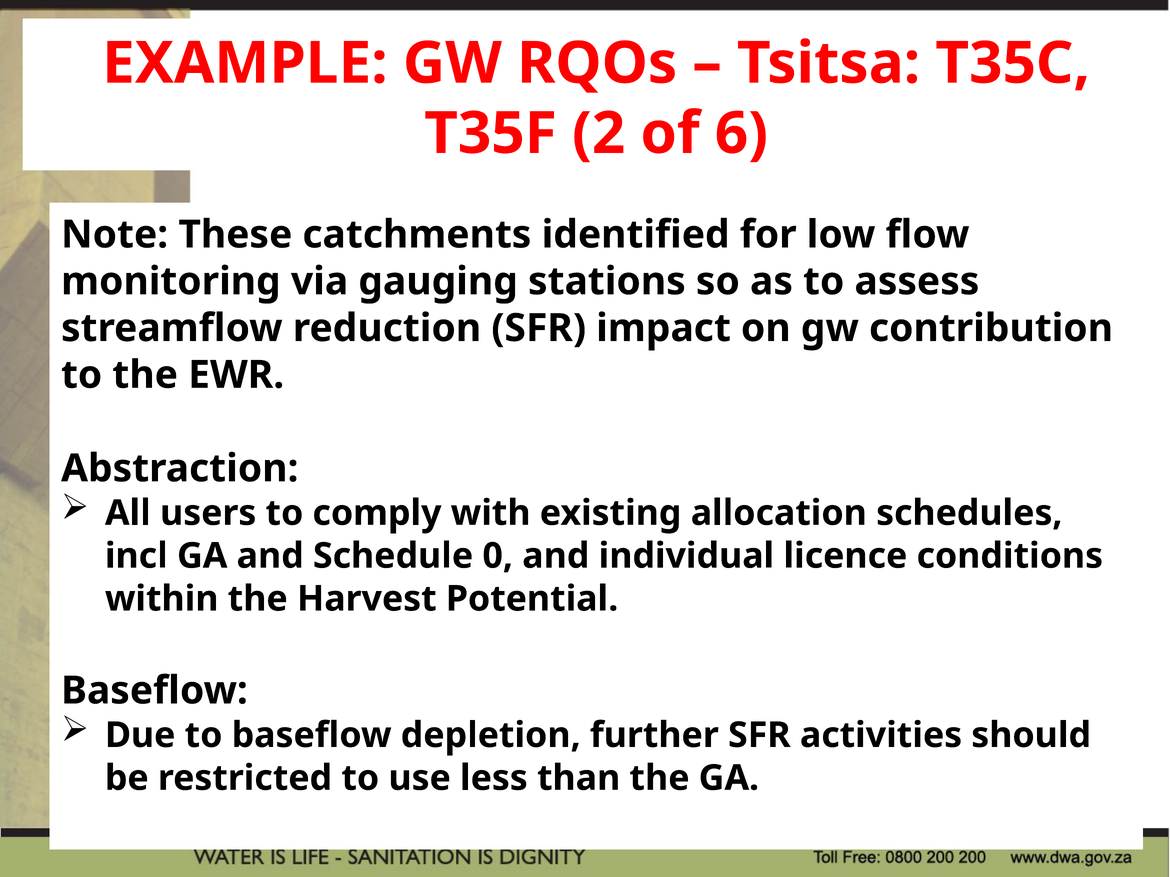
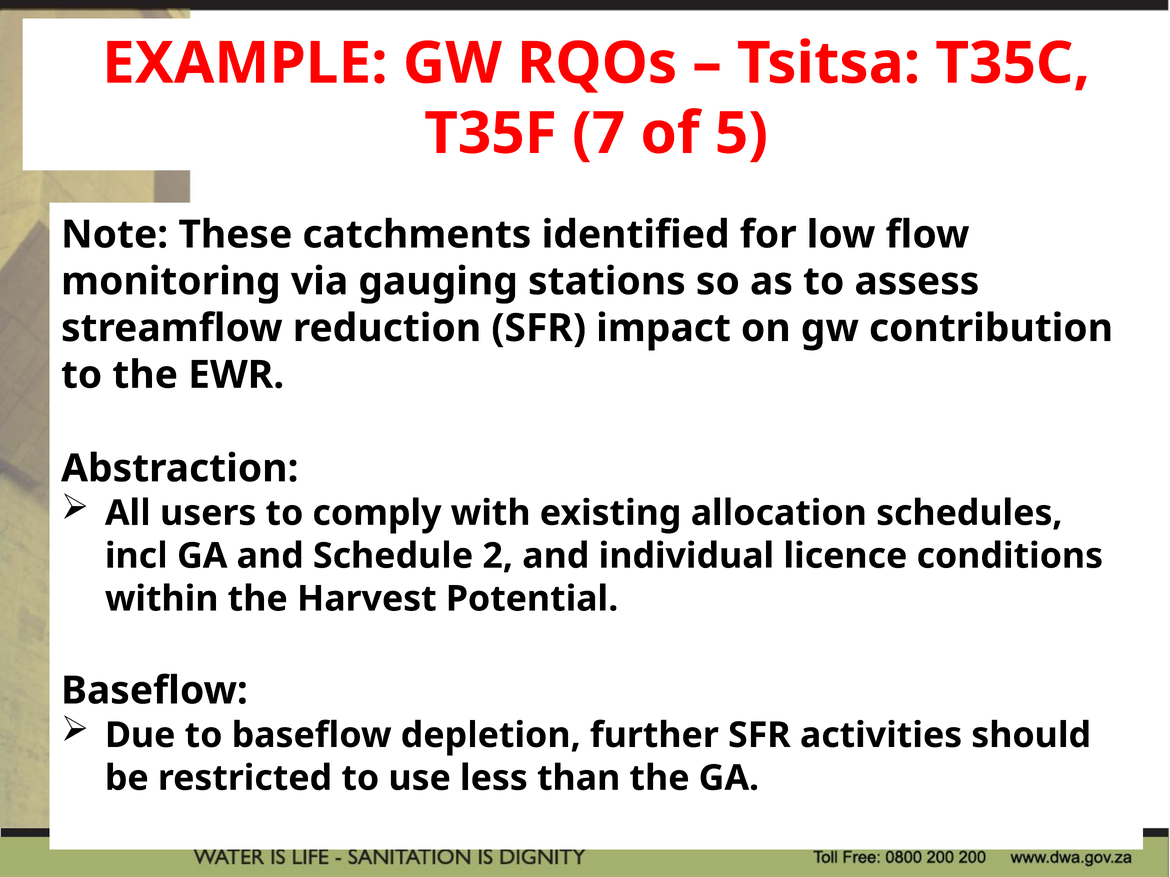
2: 2 -> 7 (599, 134)
6: 6 -> 5 (741, 134)
0: 0 -> 2 (498, 556)
